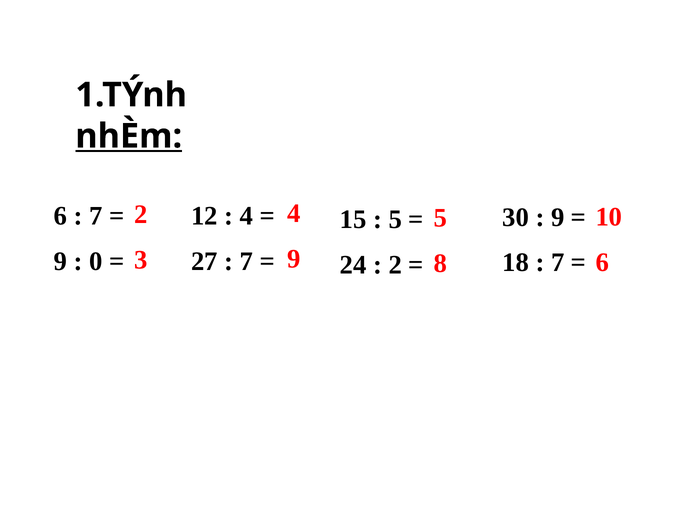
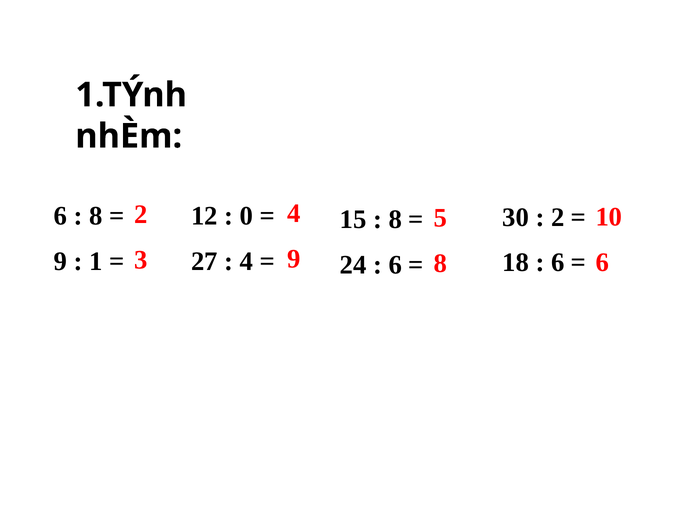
nhÈm underline: present -> none (129, 136)
7: 7 -> 8 (96, 216)
4: 4 -> 0 (247, 216)
9: 9 -> 2 (558, 217)
5: 5 -> 8 (395, 219)
0: 0 -> 1 (96, 261)
7: 7 -> 4 (247, 261)
7: 7 -> 6 (558, 262)
2: 2 -> 6 (395, 265)
